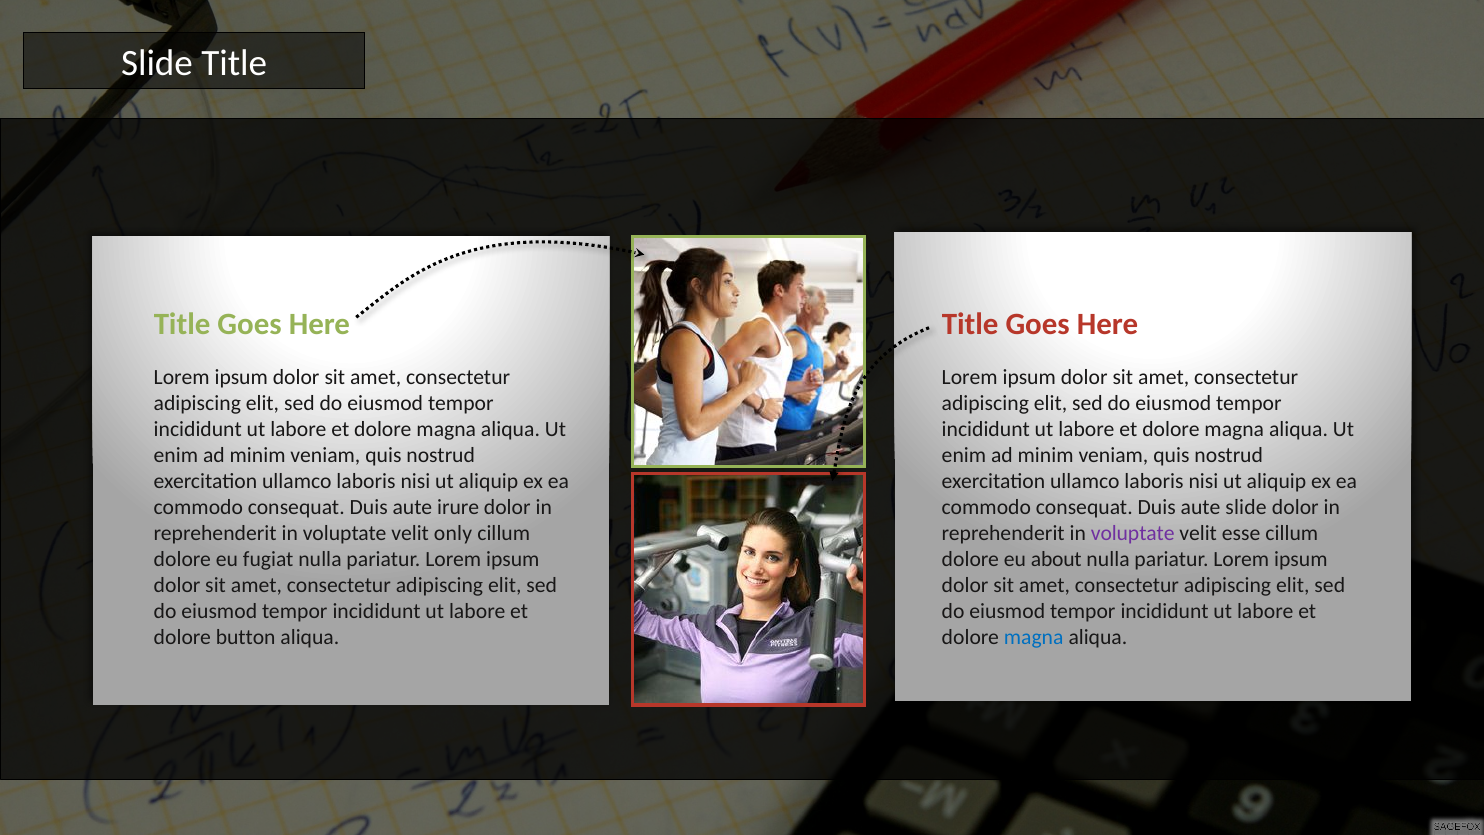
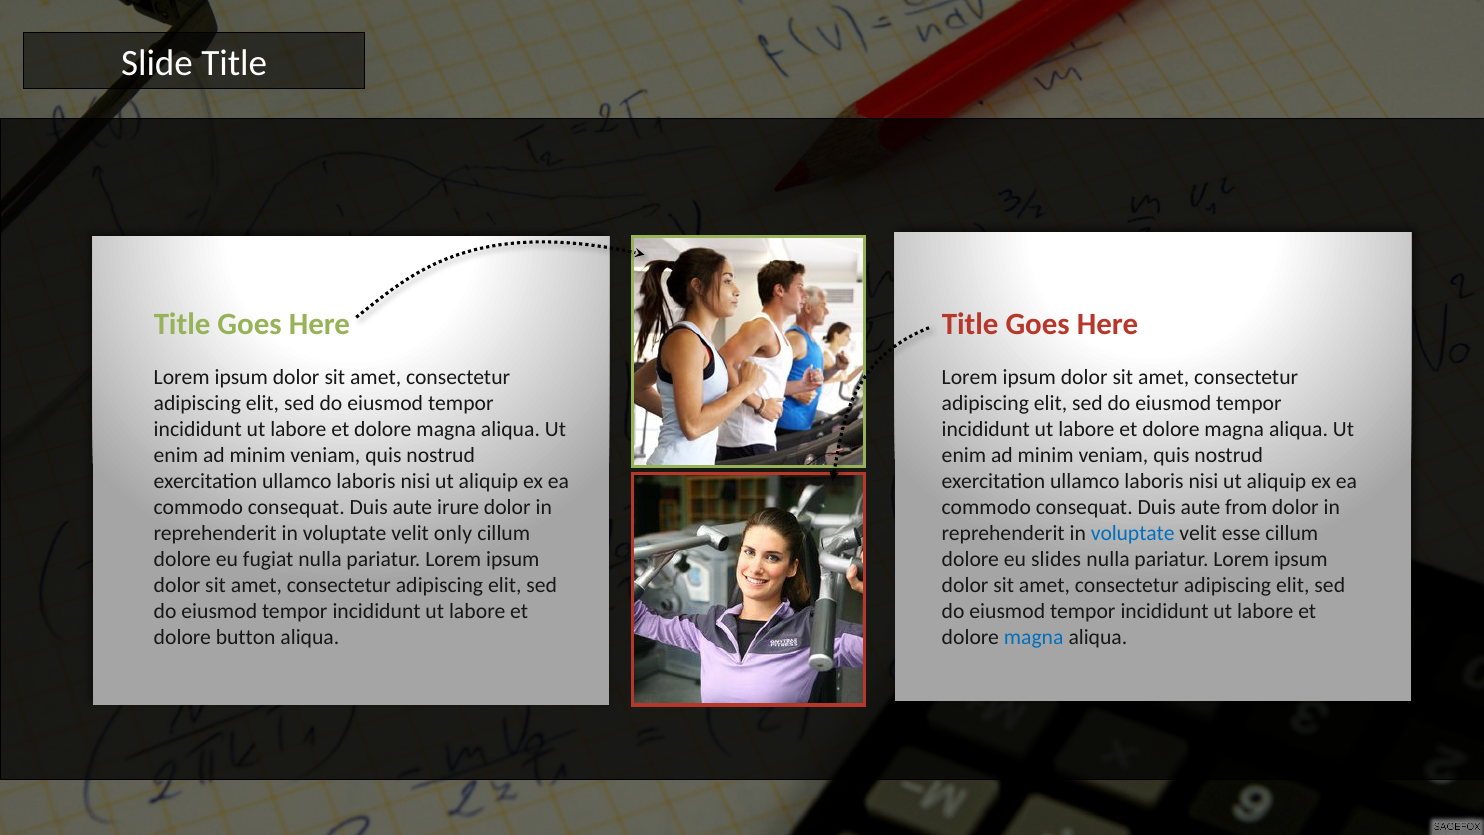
aute slide: slide -> from (1246, 507)
voluptate colour: purple -> blue (1133, 533)
about: about -> slides (1056, 559)
